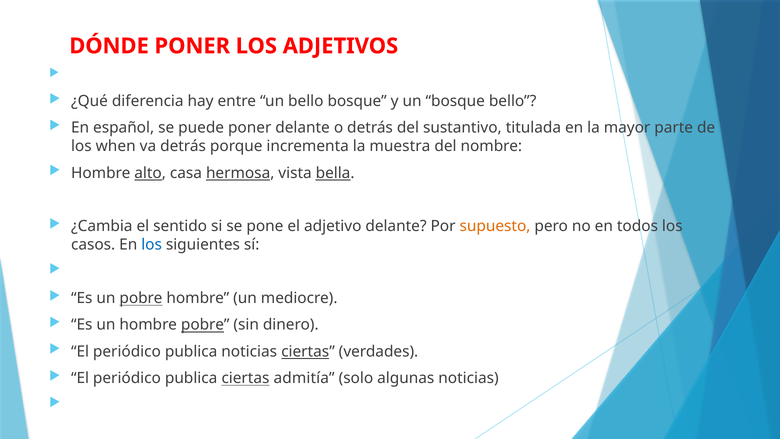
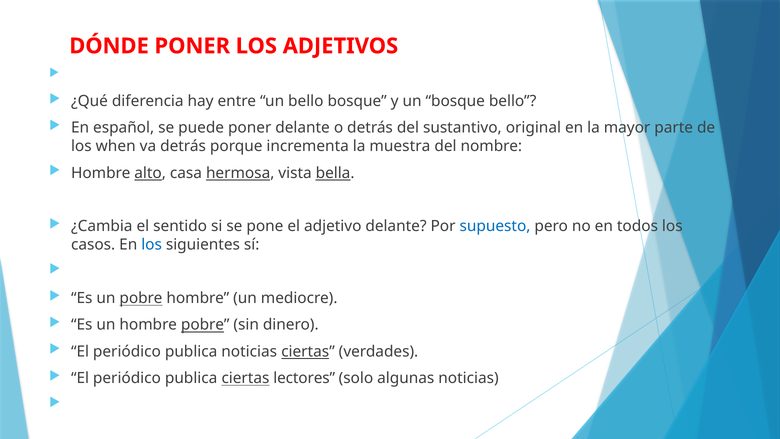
titulada: titulada -> original (533, 128)
supuesto colour: orange -> blue (495, 226)
admitía: admitía -> lectores (304, 378)
